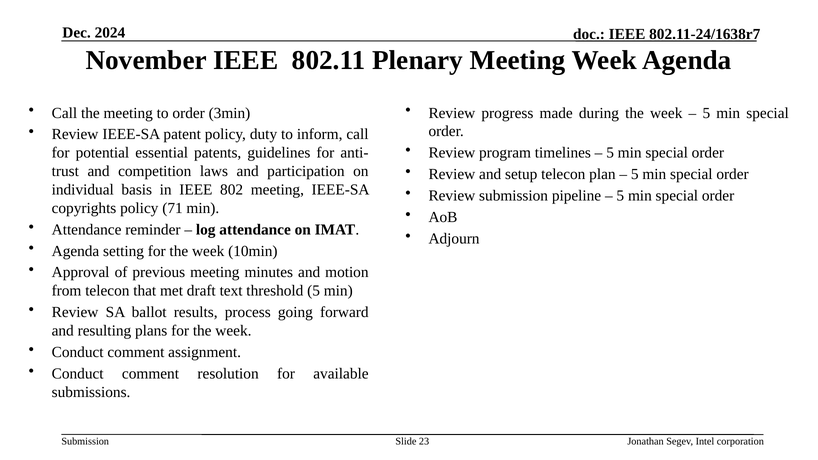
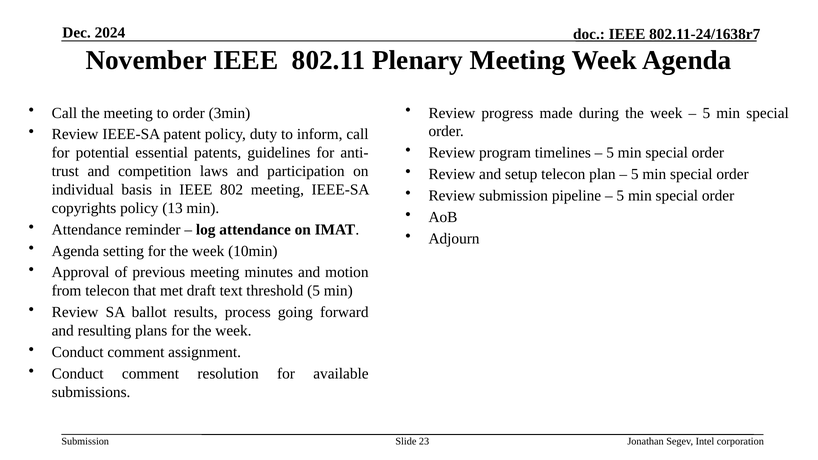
71: 71 -> 13 (173, 208)
